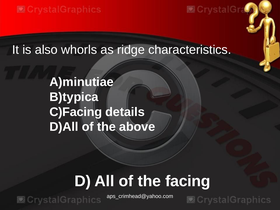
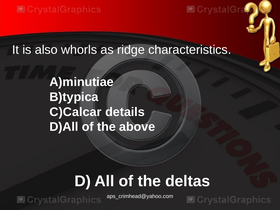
C)Facing: C)Facing -> C)Calcar (76, 112)
facing: facing -> deltas (188, 181)
